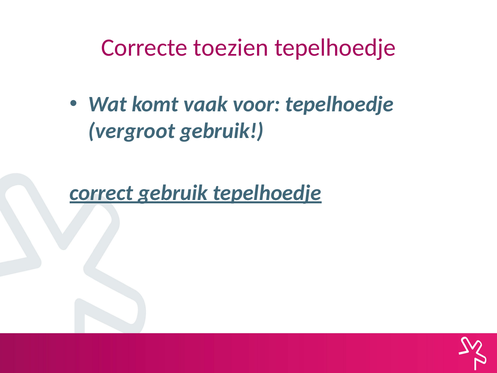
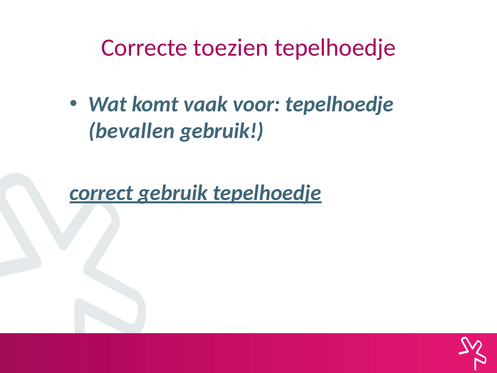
vergroot: vergroot -> bevallen (132, 131)
